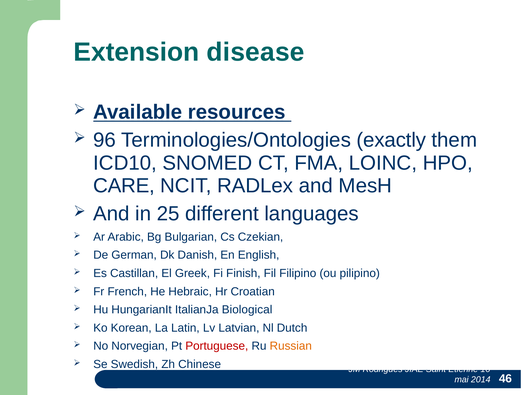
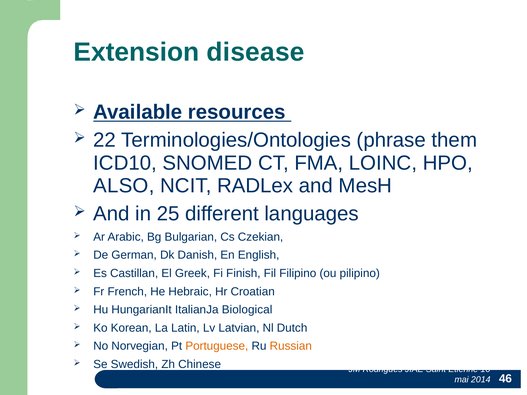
96: 96 -> 22 (105, 140)
exactly: exactly -> phrase (391, 140)
CARE: CARE -> ALSO (124, 186)
Portuguese colour: red -> orange (217, 346)
